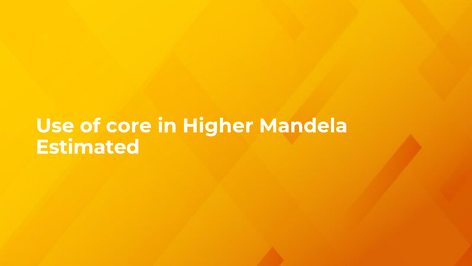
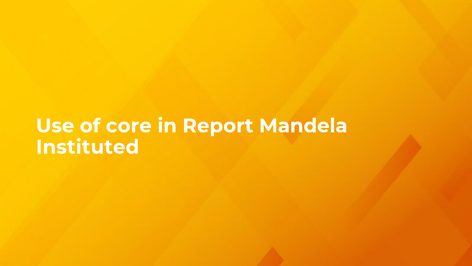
Higher: Higher -> Report (218, 126)
Estimated: Estimated -> Instituted (88, 147)
